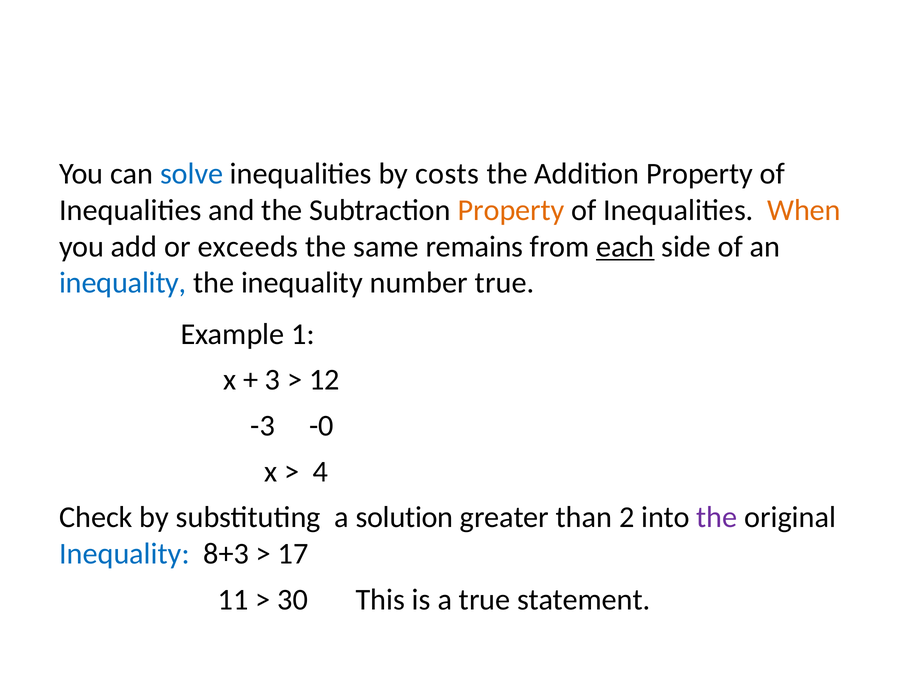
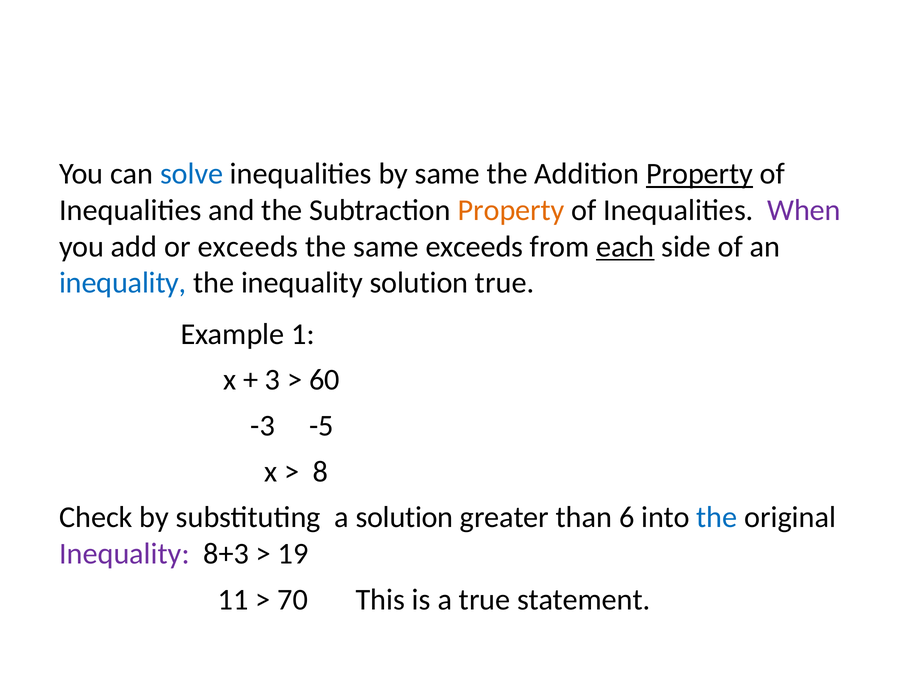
by costs: costs -> same (447, 174)
Property underline: none -> present (700, 174)
When colour: orange -> purple (804, 210)
same remains: remains -> exceeds (474, 247)
inequality number: number -> solution (419, 283)
12: 12 -> 60 (324, 380)
-0: -0 -> -5 (321, 426)
4: 4 -> 8 (320, 472)
2: 2 -> 6 (627, 517)
the colour: purple -> blue (717, 517)
Inequality colour: blue -> purple (124, 554)
17: 17 -> 19 (293, 554)
30: 30 -> 70 (293, 600)
